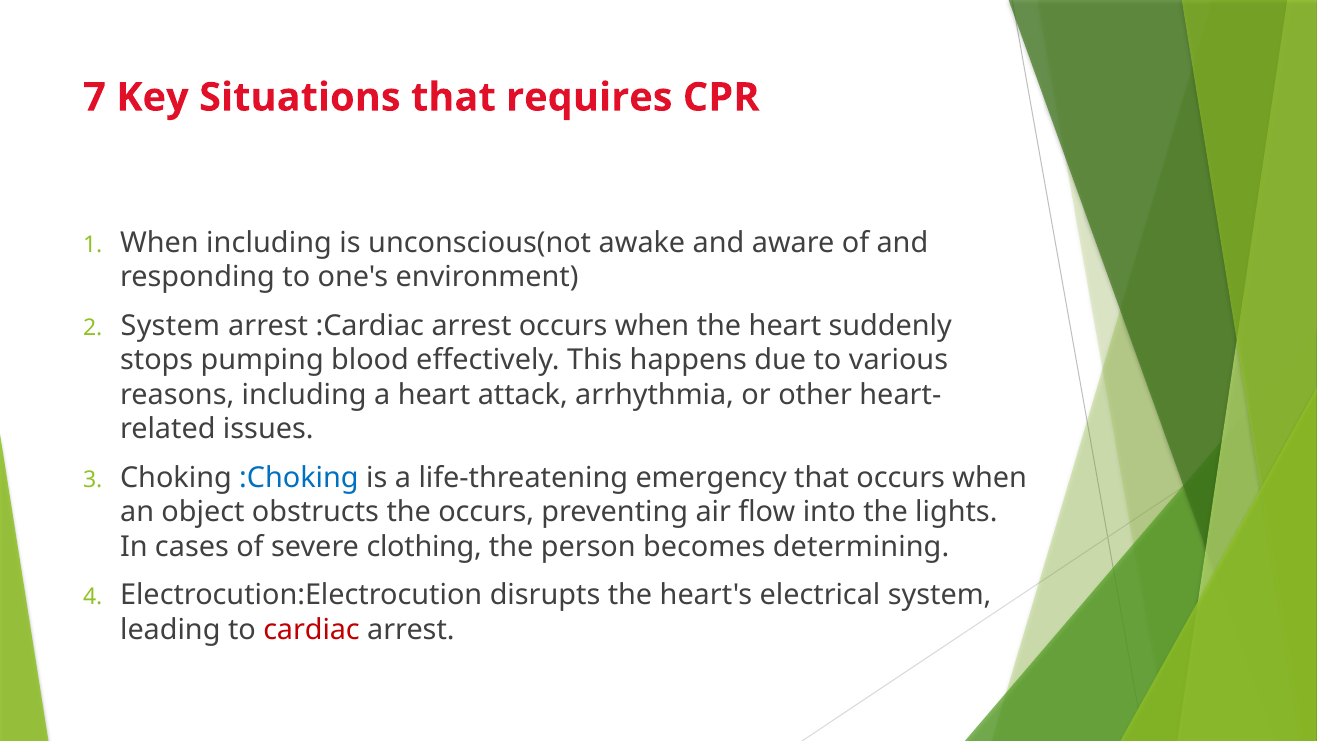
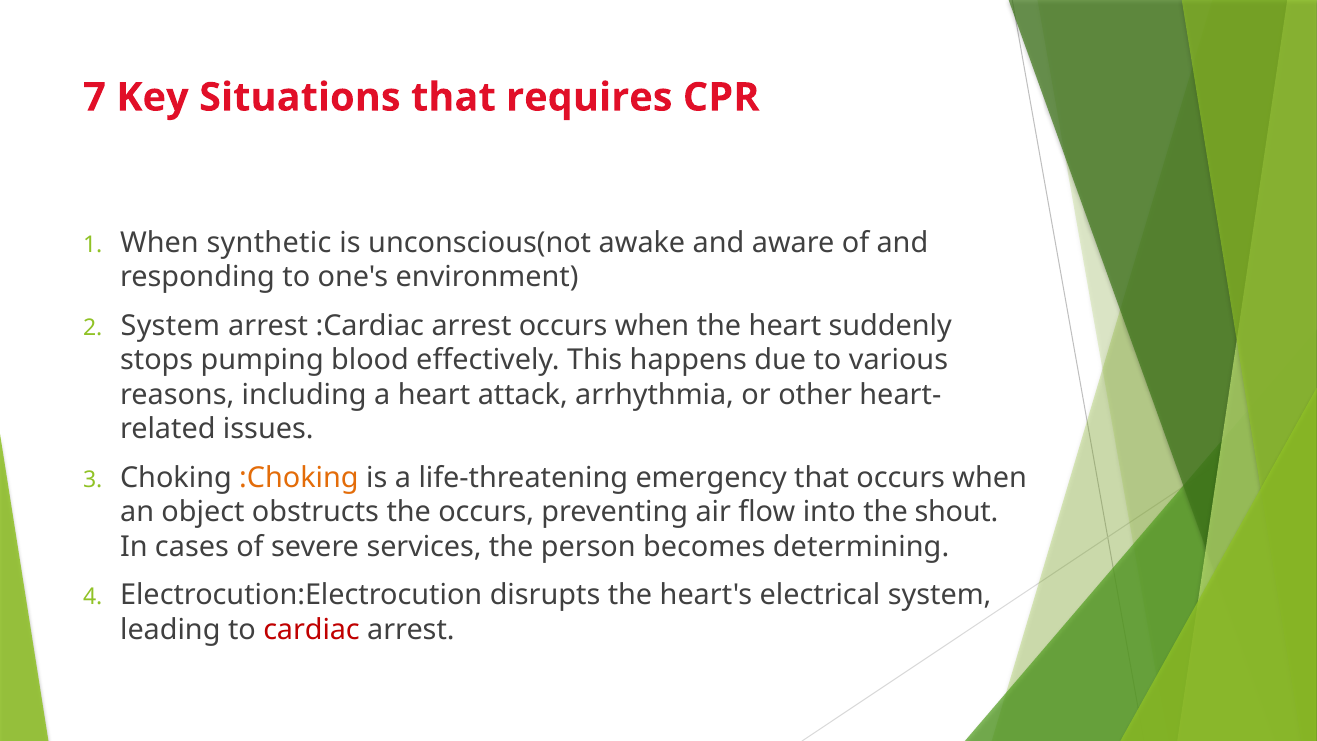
When including: including -> synthetic (269, 243)
:Choking colour: blue -> orange (299, 477)
lights: lights -> shout (956, 512)
clothing: clothing -> services (424, 547)
